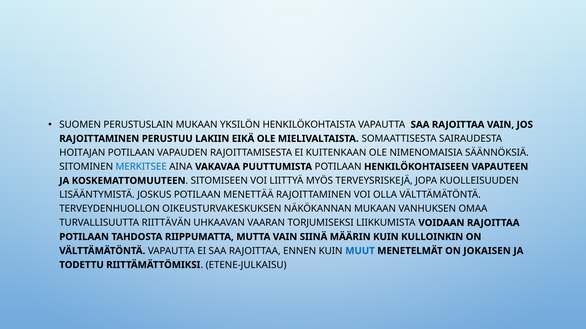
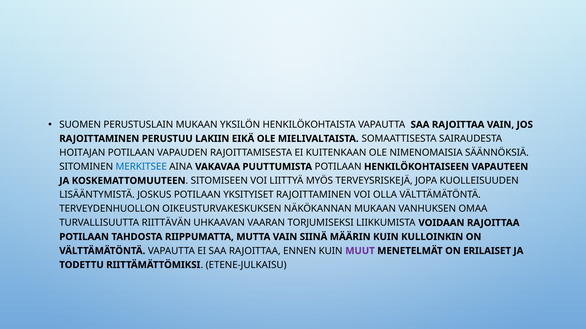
MENETTÄÄ: MENETTÄÄ -> YKSITYISET (248, 195)
MUUT colour: blue -> purple (360, 251)
JOKAISEN: JOKAISEN -> ERILAISET (487, 251)
